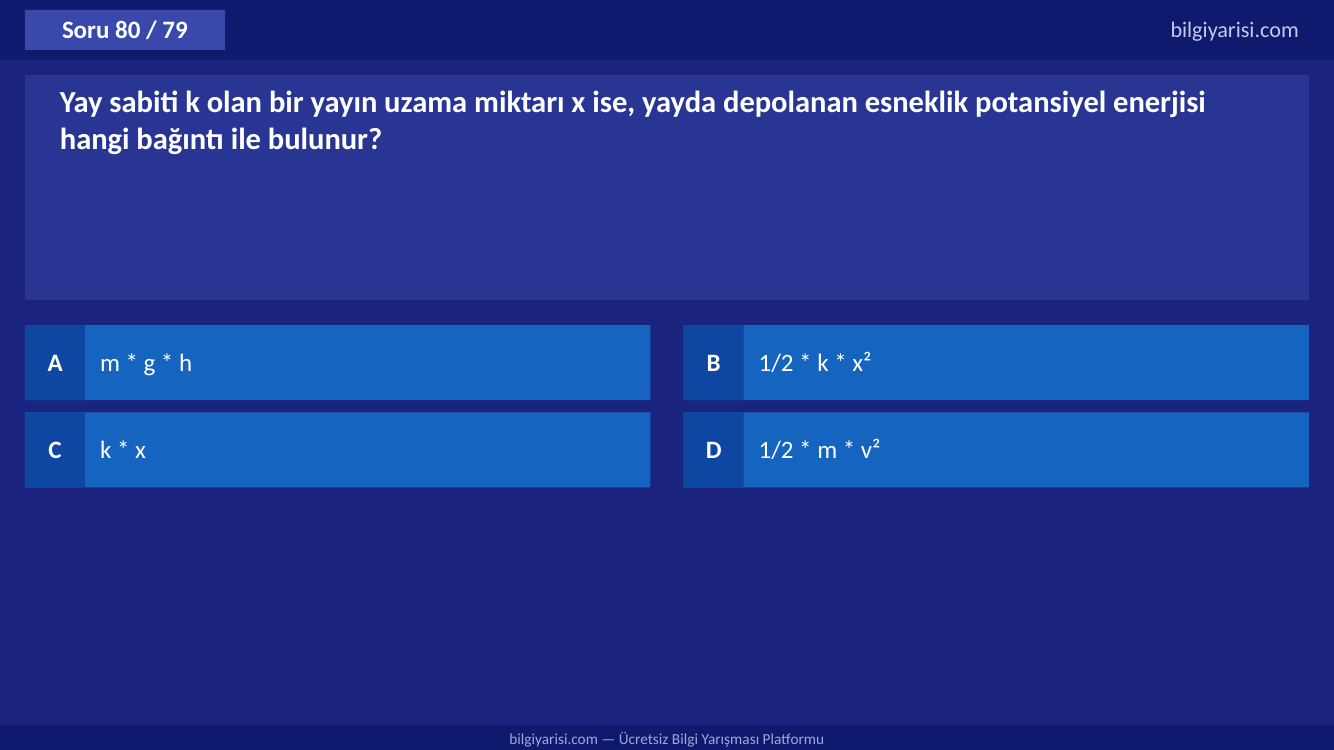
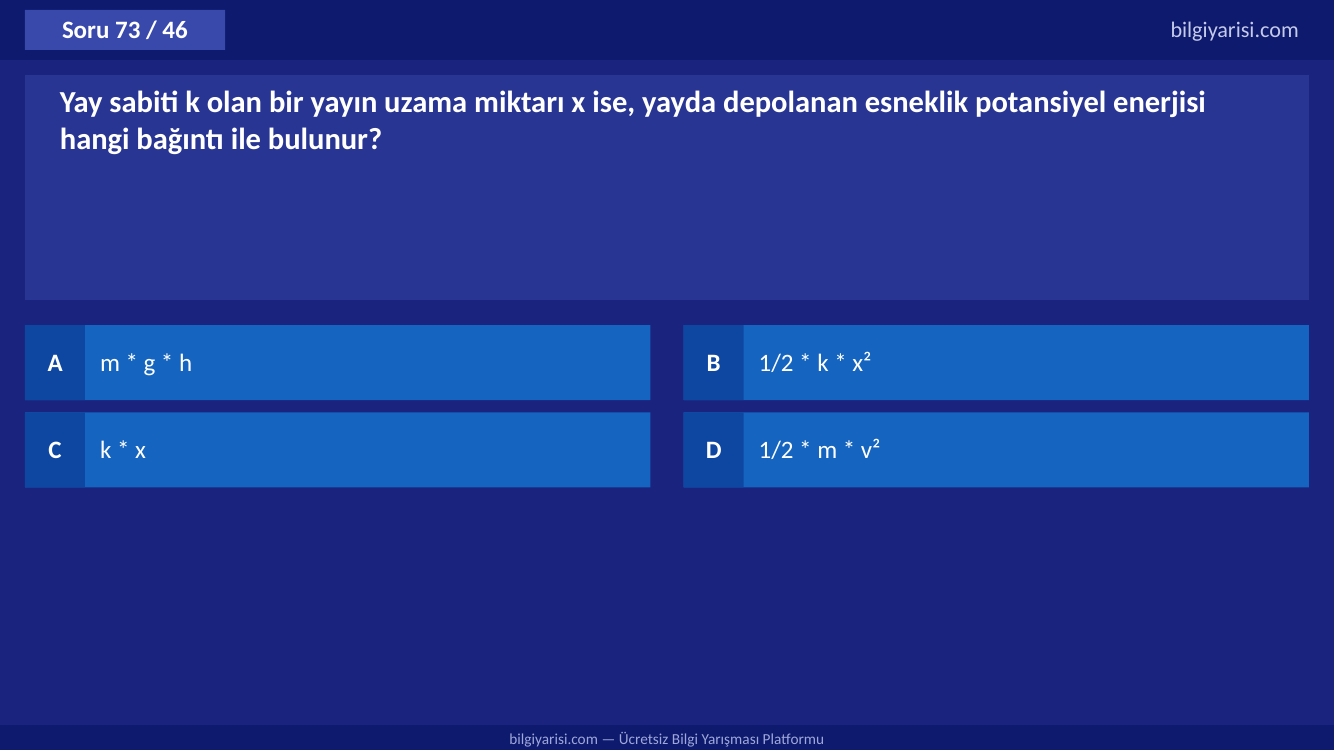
80: 80 -> 73 (128, 31)
79: 79 -> 46 (175, 31)
